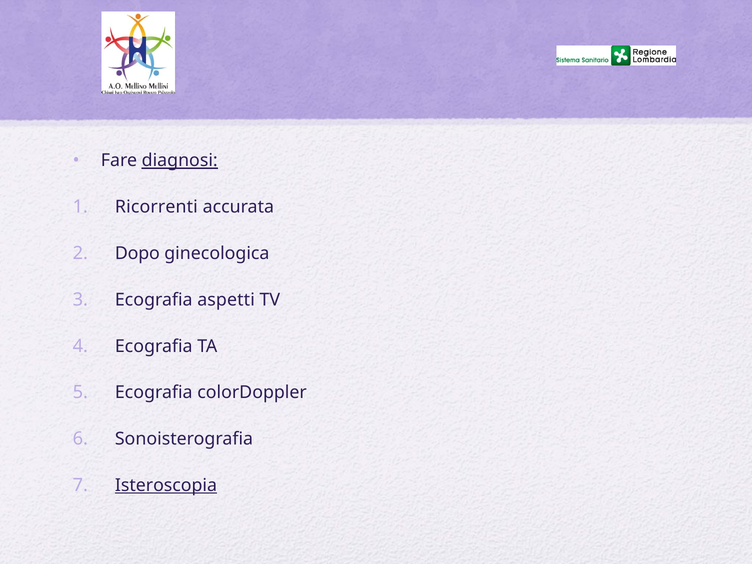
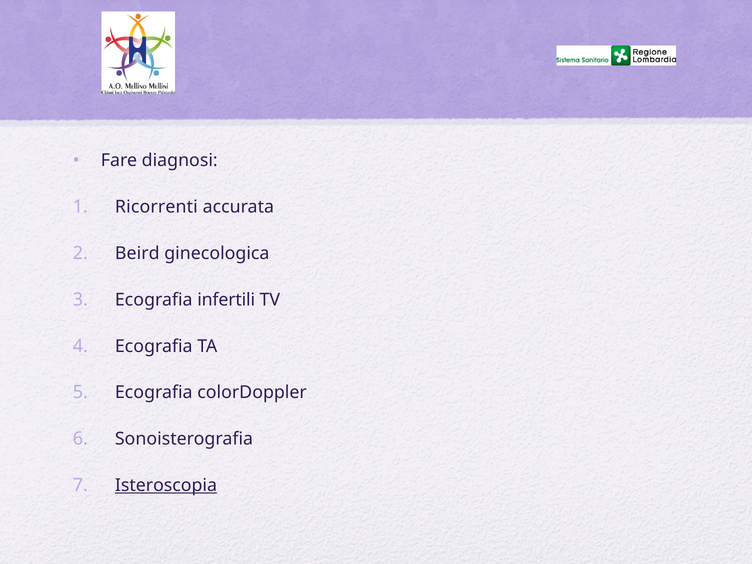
diagnosi underline: present -> none (180, 161)
Dopo: Dopo -> Beird (137, 253)
aspetti: aspetti -> infertili (226, 300)
